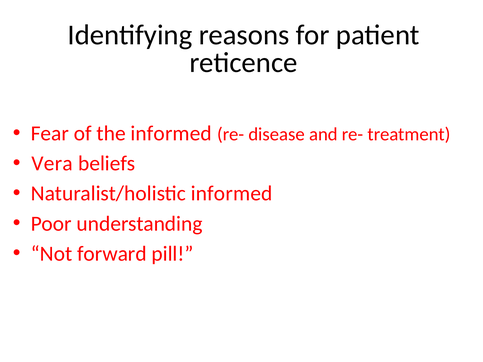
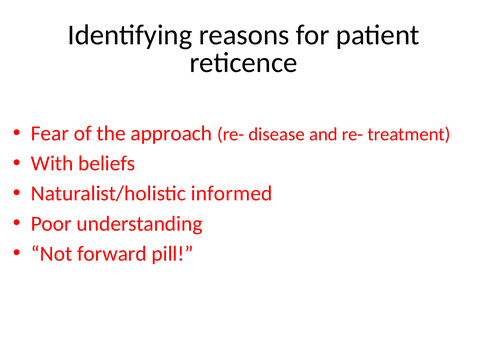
the informed: informed -> approach (171, 134)
Vera: Vera -> With (52, 164)
